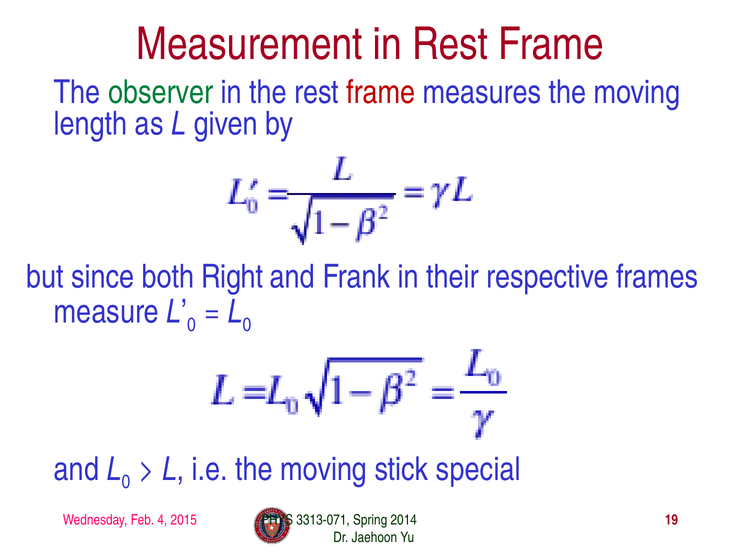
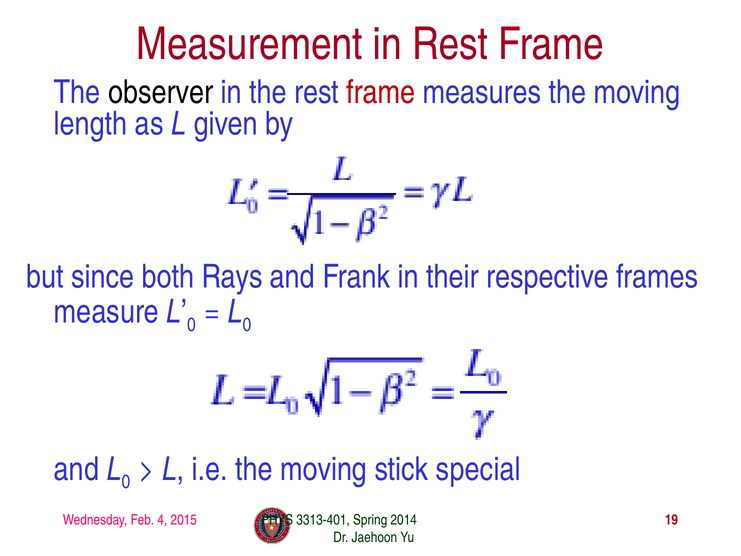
observer colour: green -> black (161, 92)
Right: Right -> Rays (232, 277)
3313-071: 3313-071 -> 3313-401 (323, 520)
